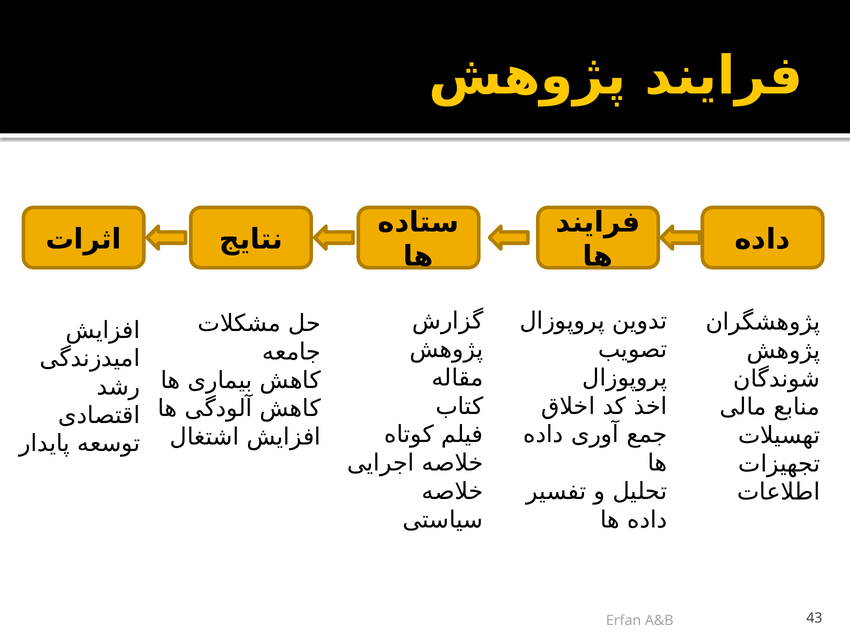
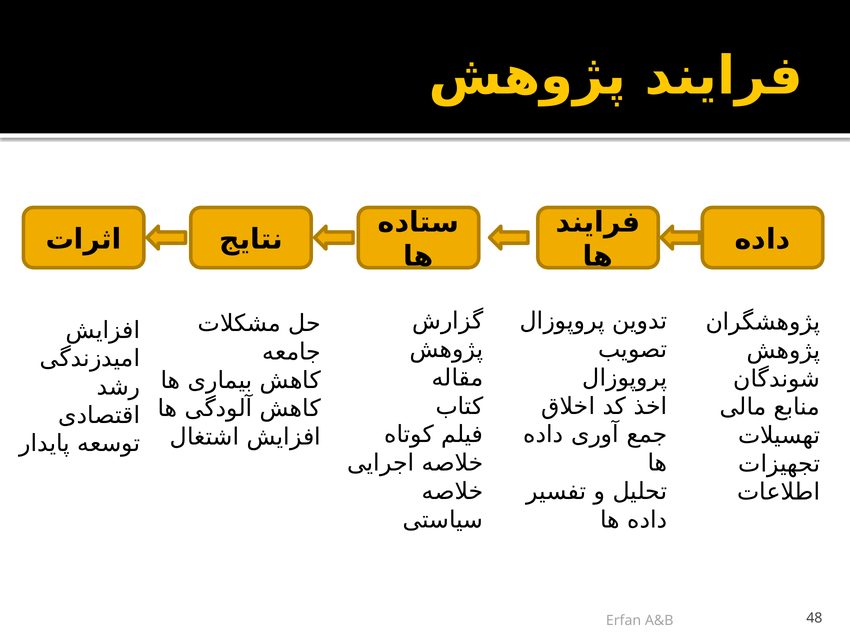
43: 43 -> 48 (814, 618)
